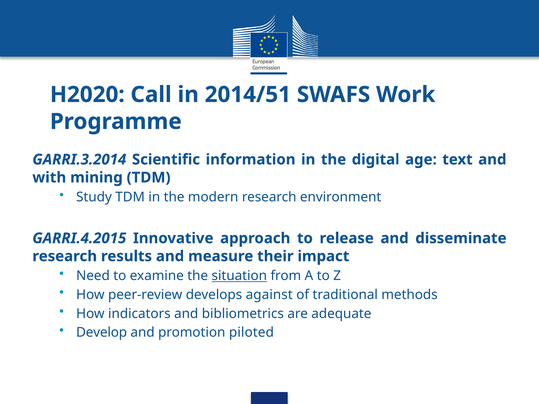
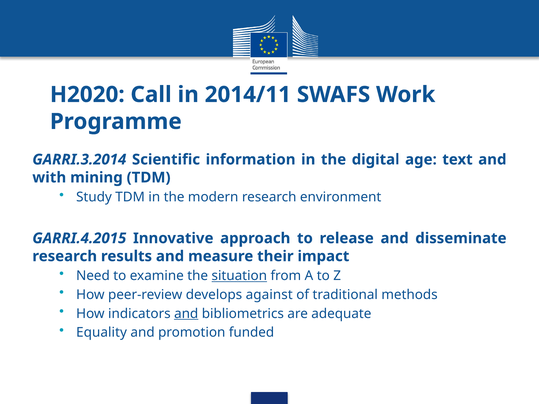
2014/51: 2014/51 -> 2014/11 (248, 95)
and underline: none -> present (186, 314)
Develop: Develop -> Equality (102, 333)
piloted: piloted -> funded (252, 333)
